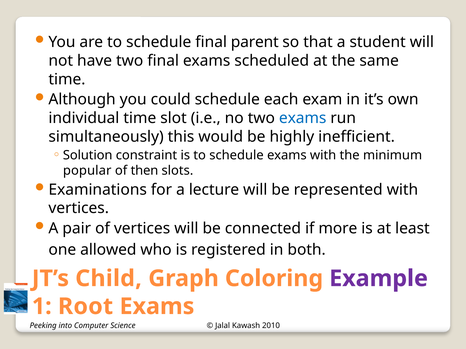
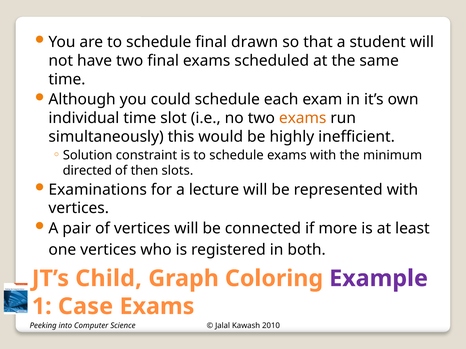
parent: parent -> drawn (255, 42)
exams colour: blue -> orange (303, 118)
popular: popular -> directed (87, 171)
one allowed: allowed -> vertices (108, 250)
Root: Root -> Case (85, 307)
